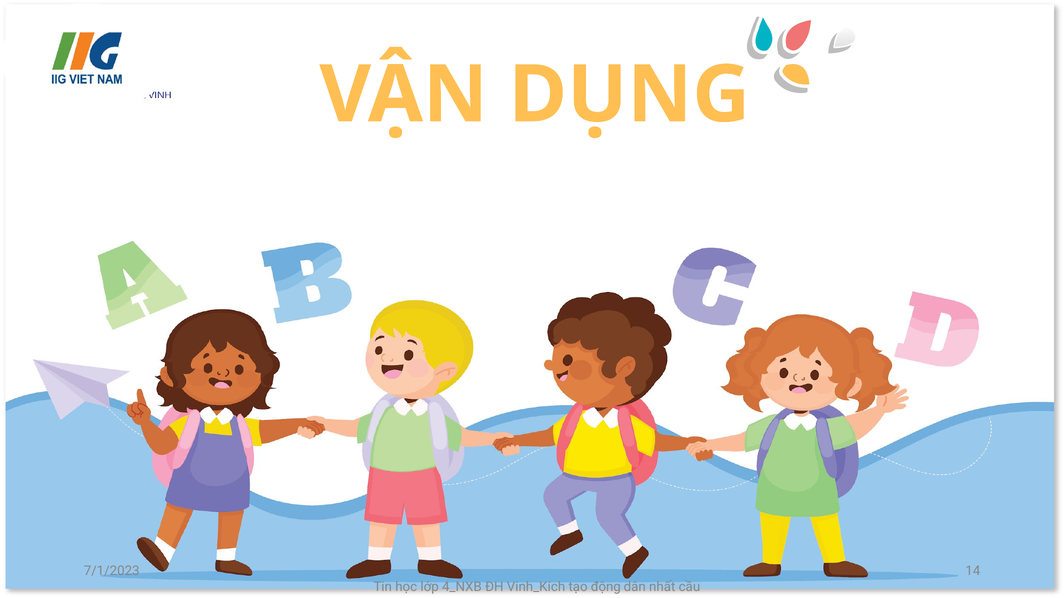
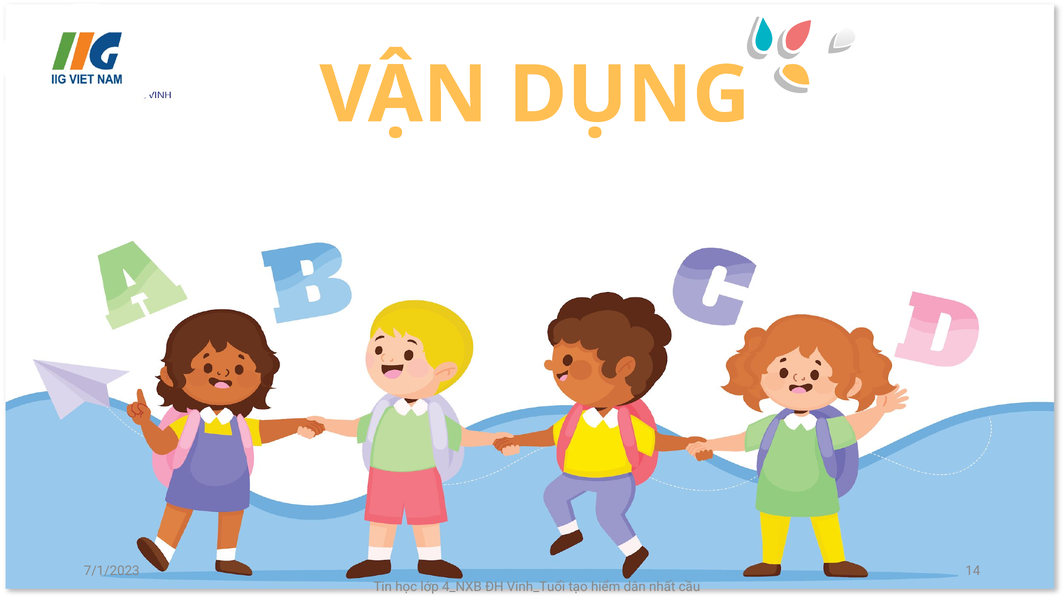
Vinh_Kích: Vinh_Kích -> Vinh_Tuổi (536, 588)
động: động -> hiểm (606, 588)
